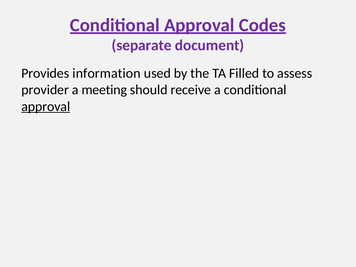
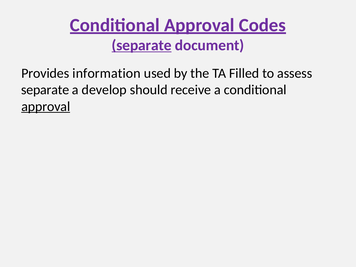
separate underline: none -> present (142, 45)
provider: provider -> separate (45, 90)
meeting: meeting -> develop (104, 90)
